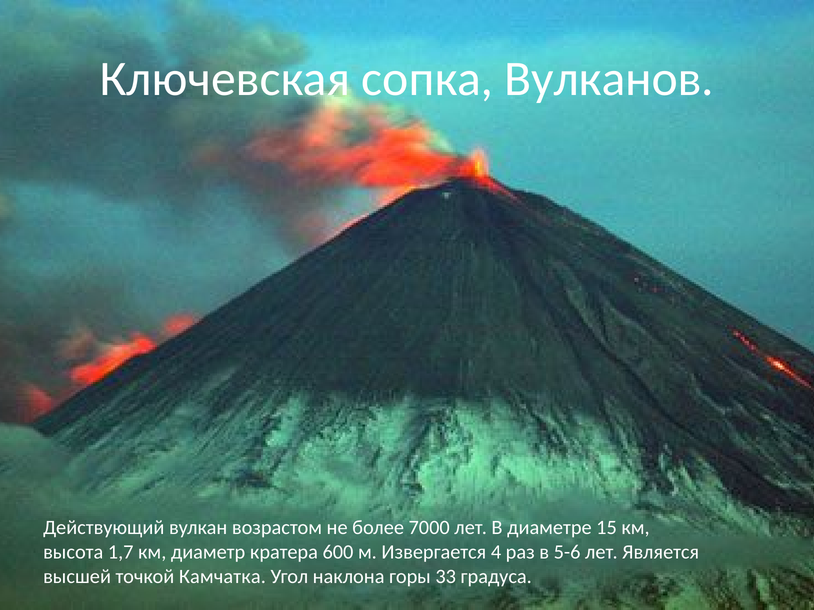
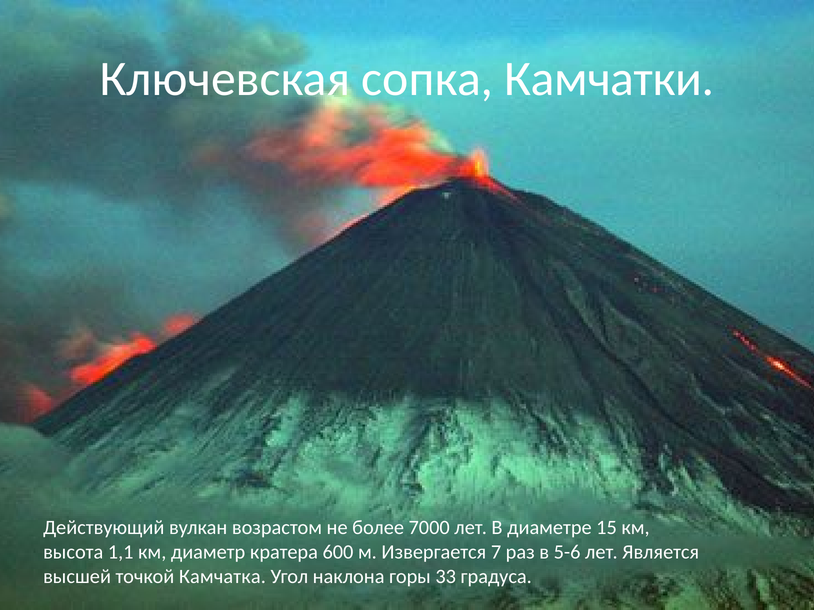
Вулканов: Вулканов -> Камчатки (609, 79)
1,7: 1,7 -> 1,1 (121, 552)
4: 4 -> 7 (496, 552)
